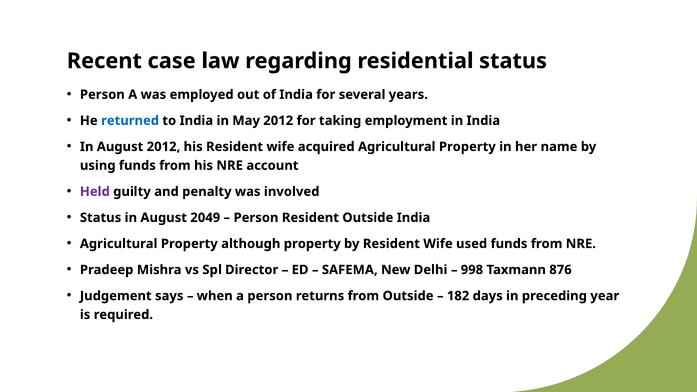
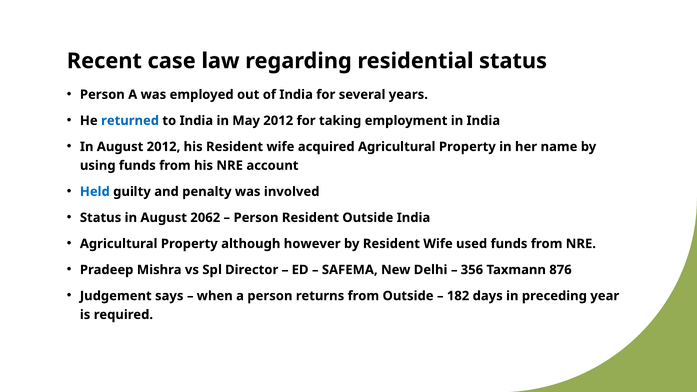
Held colour: purple -> blue (95, 192)
2049: 2049 -> 2062 (205, 218)
although property: property -> however (312, 244)
998: 998 -> 356 (472, 270)
